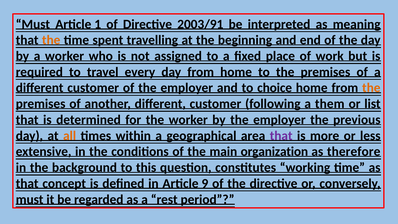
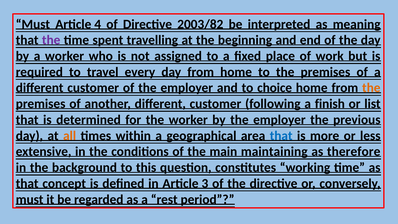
1: 1 -> 4 (98, 24)
2003/91: 2003/91 -> 2003/82 (200, 24)
the colour: orange -> purple (51, 40)
them: them -> finish (330, 104)
that colour: purple -> blue (281, 136)
organization: organization -> maintaining (274, 152)
9: 9 -> 3 (205, 183)
